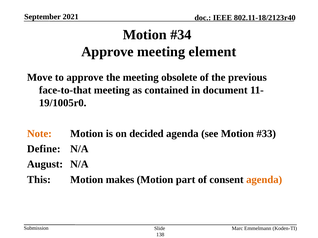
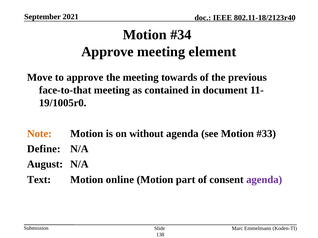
obsolete: obsolete -> towards (179, 78)
decided: decided -> without (146, 134)
This: This -> Text (39, 180)
makes: makes -> online (120, 180)
agenda colour: orange -> purple (264, 180)
